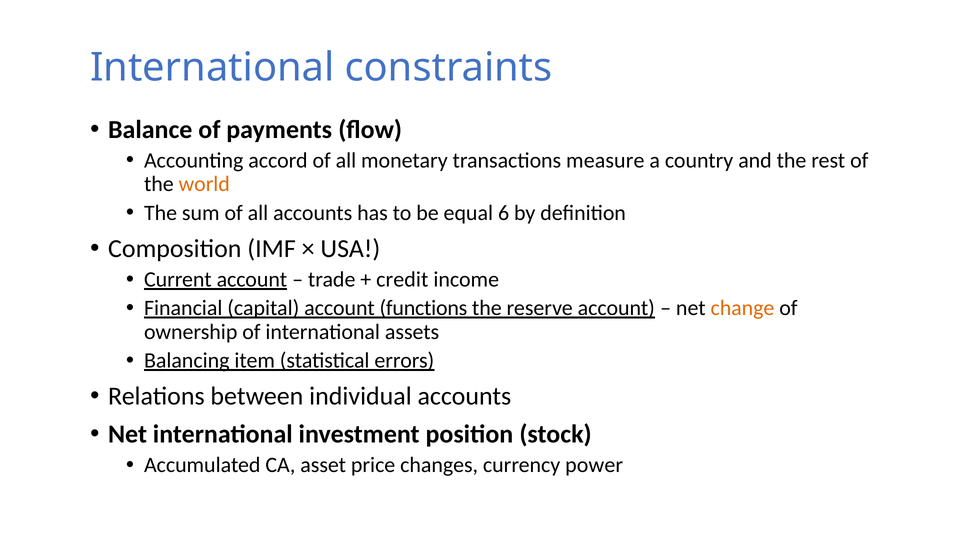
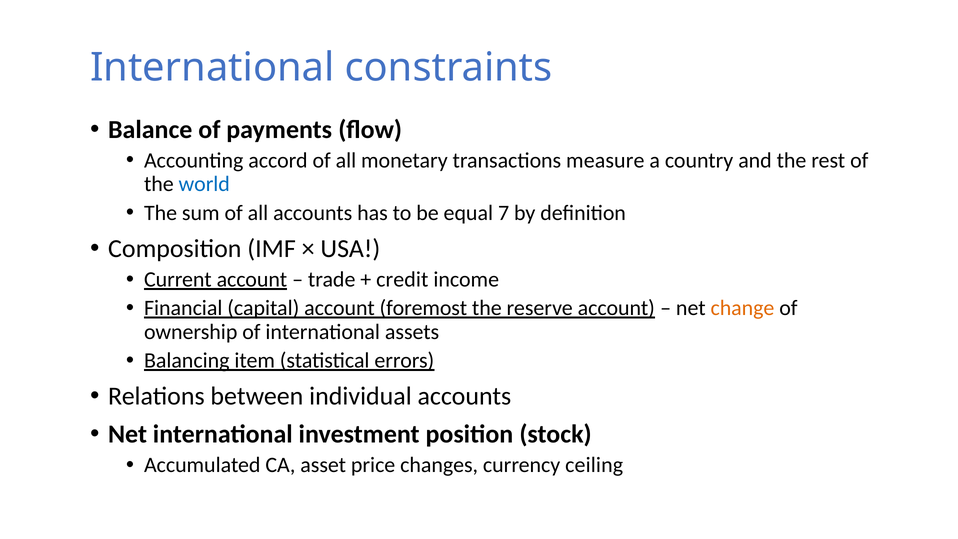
world colour: orange -> blue (204, 184)
6: 6 -> 7 (504, 213)
functions: functions -> foremost (423, 308)
power: power -> ceiling (594, 465)
